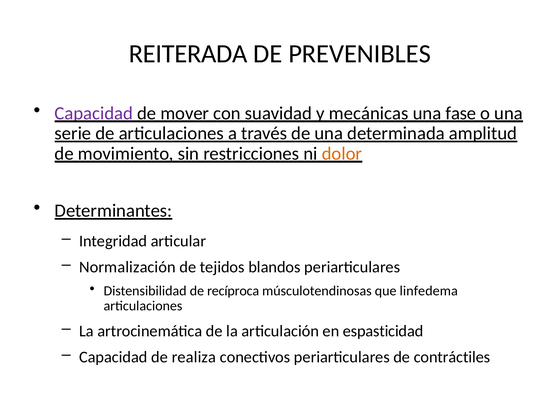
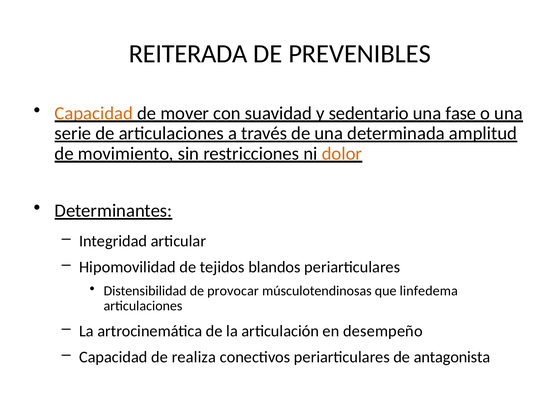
Capacidad colour: purple -> orange (94, 113)
mecánicas: mecánicas -> sedentario (369, 113)
Normalización: Normalización -> Hipomovilidad (127, 267)
recíproca: recíproca -> provocar (233, 291)
espasticidad: espasticidad -> desempeño (383, 331)
contráctiles: contráctiles -> antagonista (452, 357)
